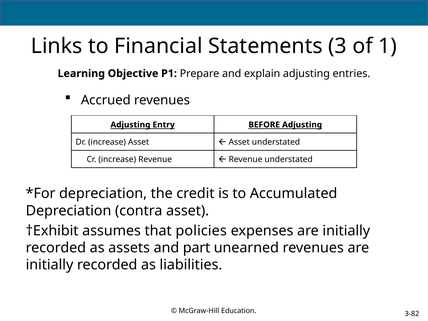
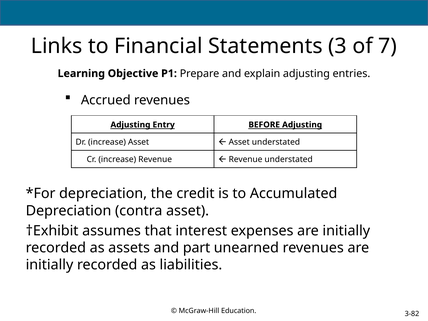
1: 1 -> 7 (388, 46)
policies: policies -> interest (201, 231)
